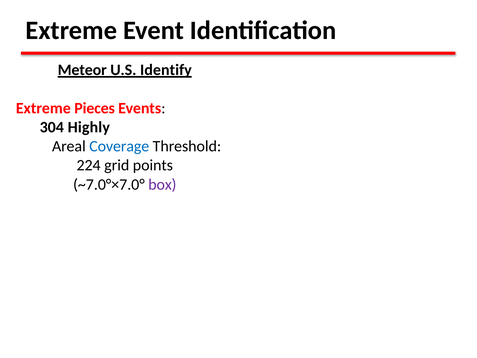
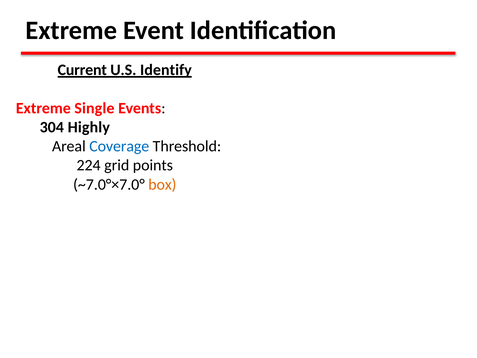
Meteor: Meteor -> Current (82, 70)
Pieces: Pieces -> Single (94, 108)
box colour: purple -> orange (162, 184)
